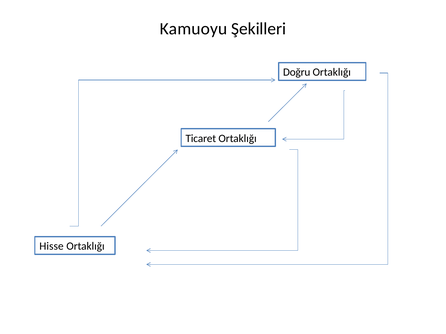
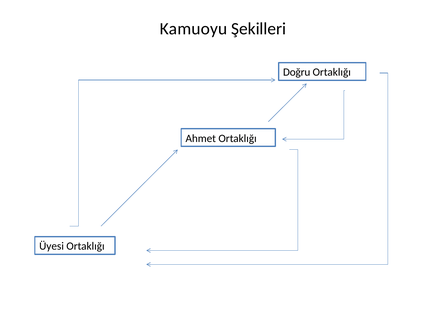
Ticaret: Ticaret -> Ahmet (201, 139)
Hisse: Hisse -> Üyesi (52, 247)
